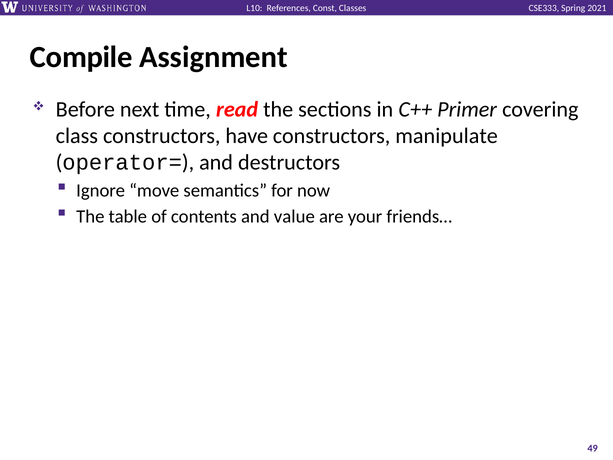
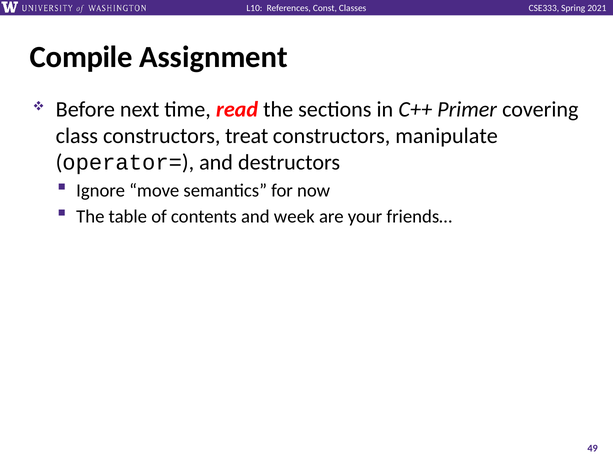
have: have -> treat (247, 136)
value: value -> week (294, 217)
